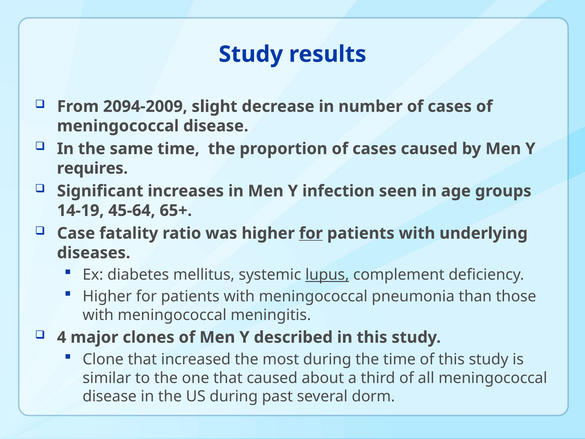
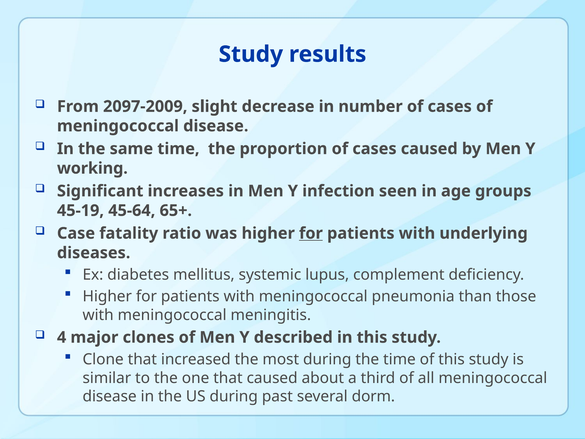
2094-2009: 2094-2009 -> 2097-2009 (145, 106)
requires: requires -> working (92, 168)
14-19: 14-19 -> 45-19 (80, 210)
lupus underline: present -> none (327, 275)
